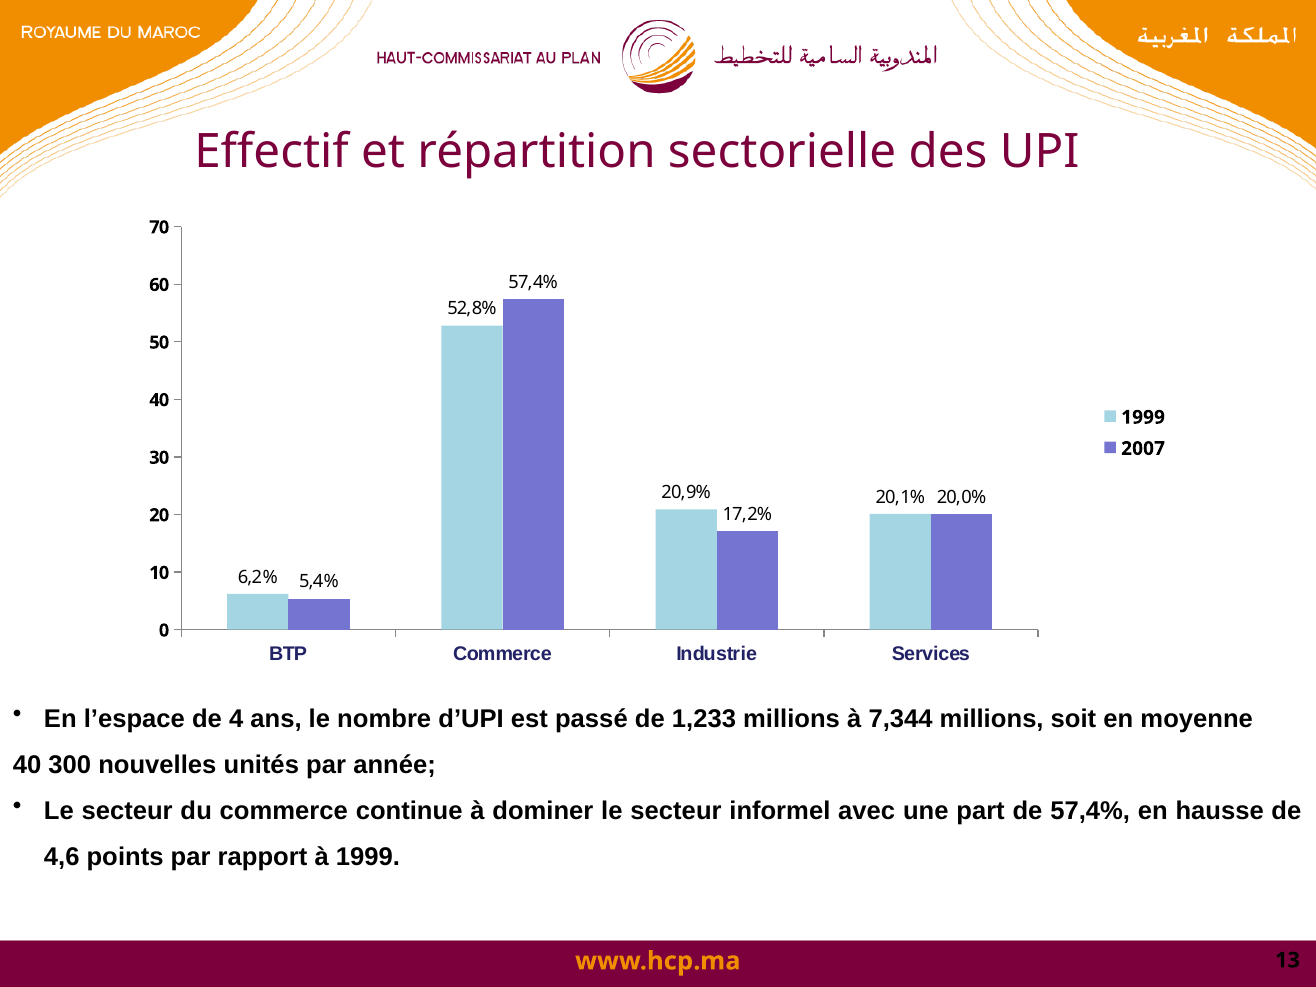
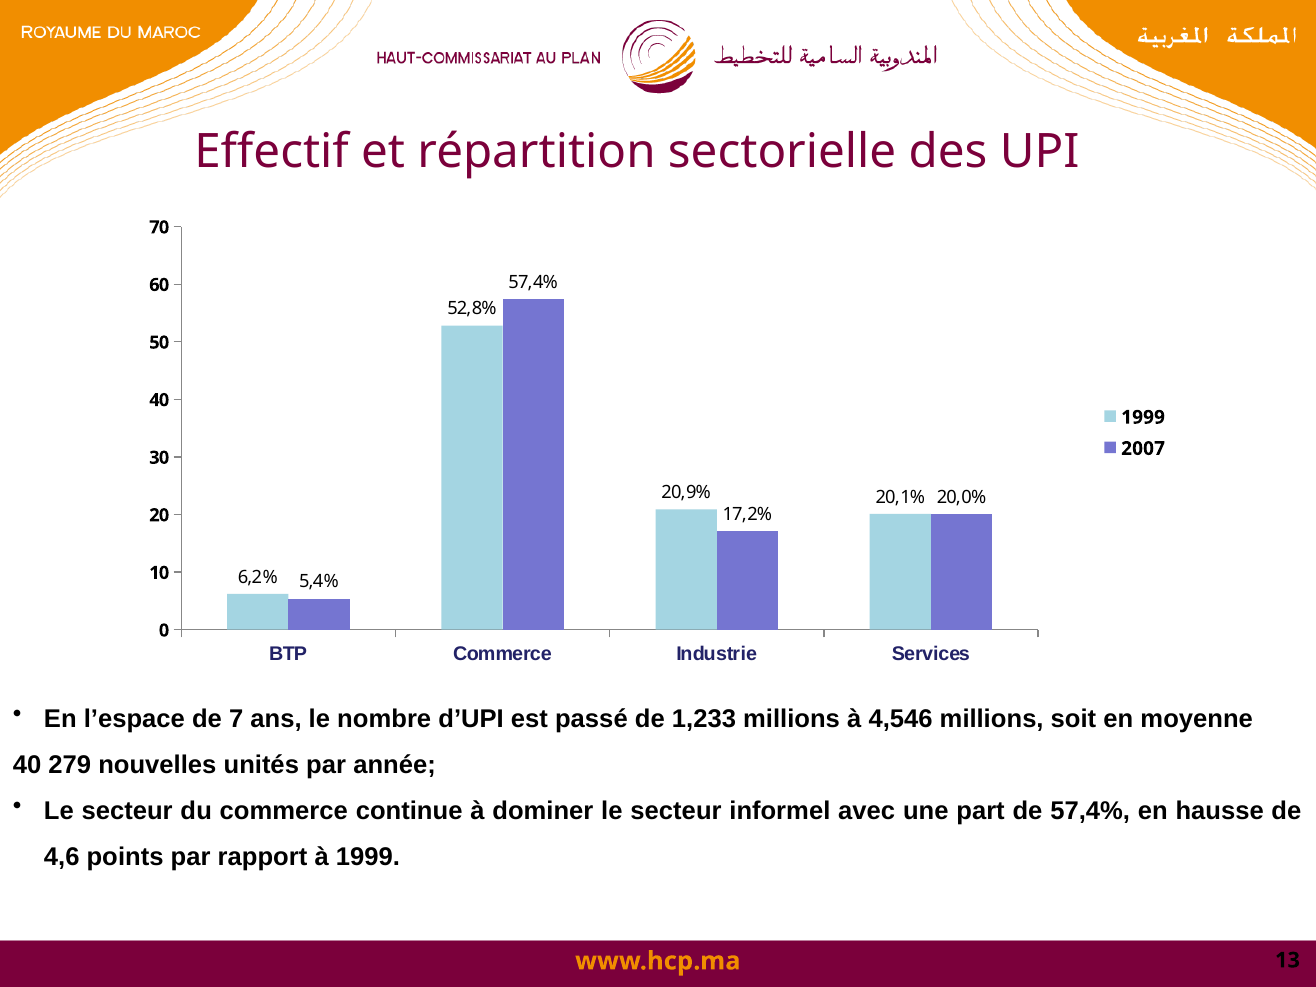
4: 4 -> 7 (236, 719)
7,344: 7,344 -> 4,546 (901, 719)
300: 300 -> 279 (70, 765)
